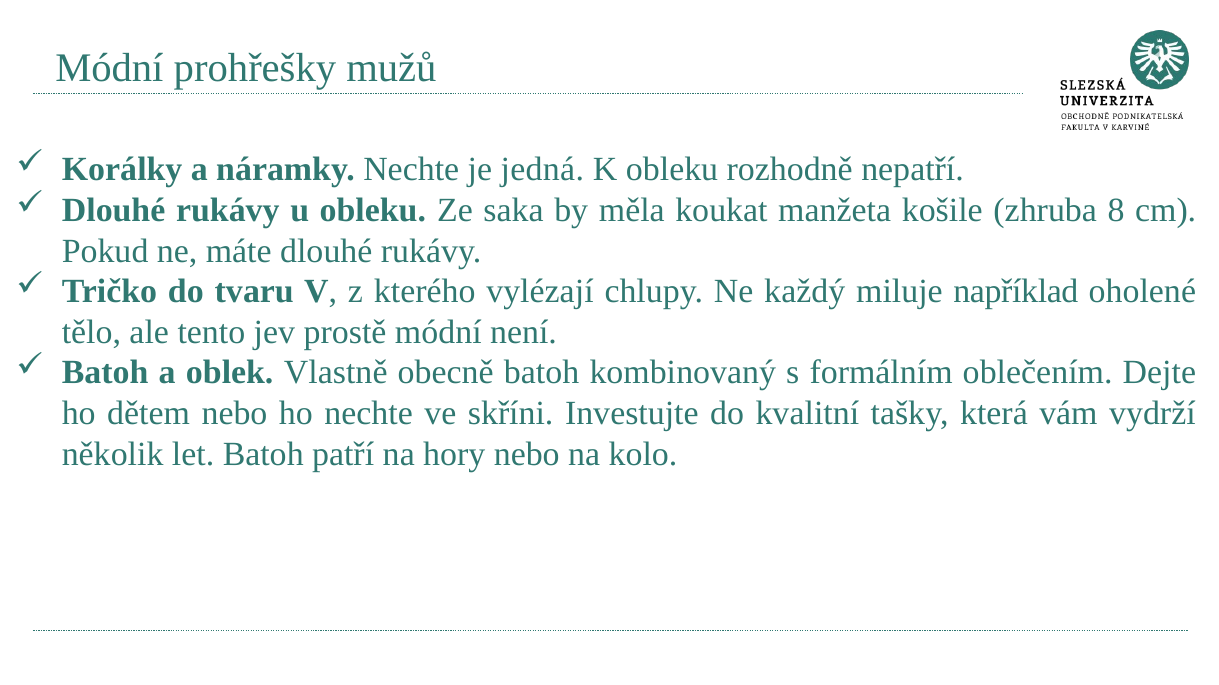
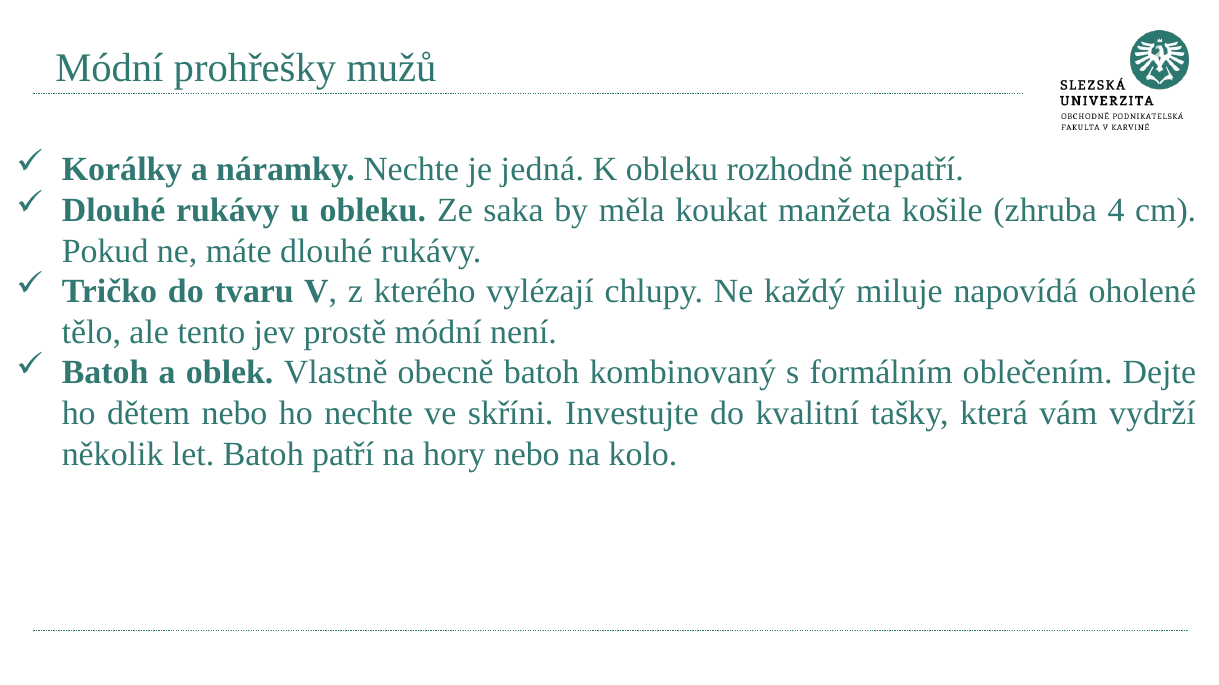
8: 8 -> 4 (1116, 211)
například: například -> napovídá (1016, 292)
